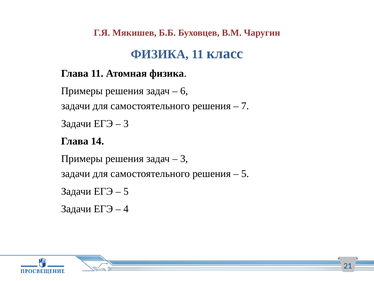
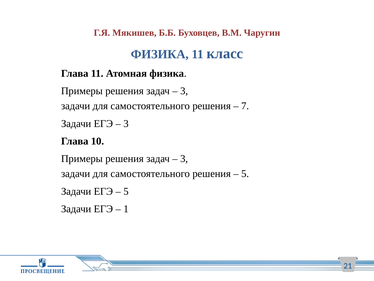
6: 6 -> 3 (184, 91)
14: 14 -> 10 (97, 141)
4: 4 -> 1 (126, 209)
